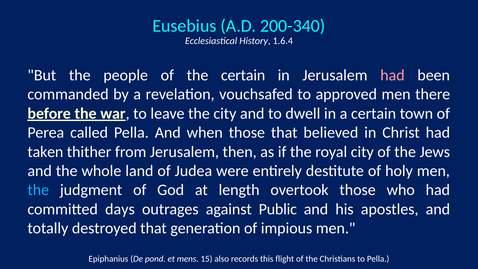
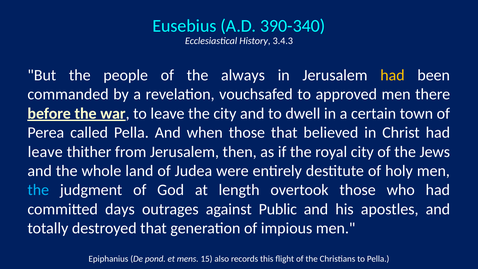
200-340: 200-340 -> 390-340 (293, 26)
1.6.4: 1.6.4 -> 3.4.3 (283, 41)
the certain: certain -> always (243, 75)
had colour: pink -> yellow (392, 75)
taken: taken -> leave (45, 152)
